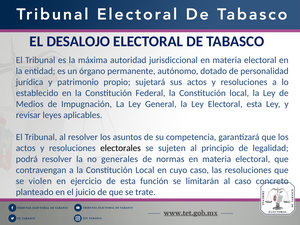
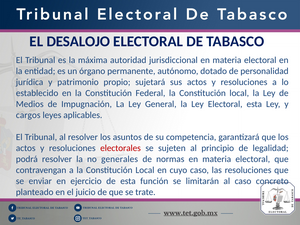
revisar: revisar -> cargos (28, 115)
electorales colour: black -> red (121, 148)
violen: violen -> enviar (40, 181)
